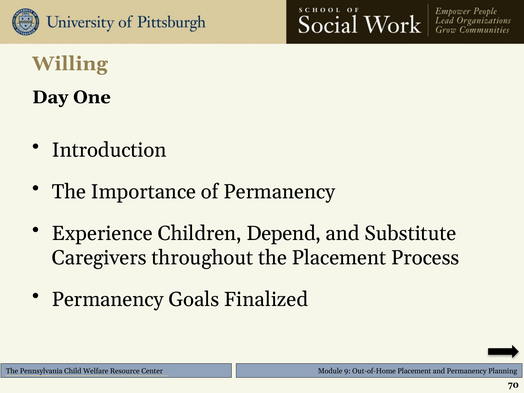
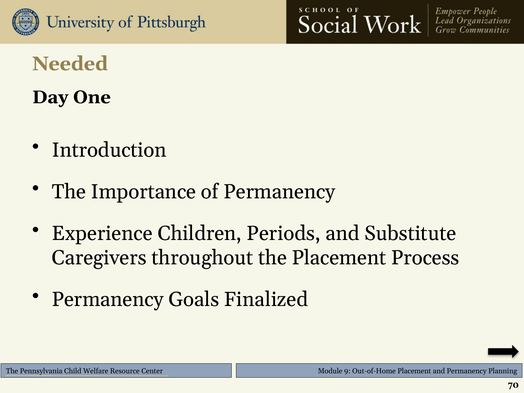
Willing: Willing -> Needed (70, 64)
Depend: Depend -> Periods (284, 233)
